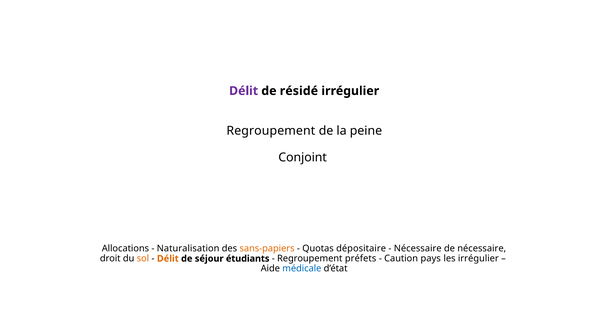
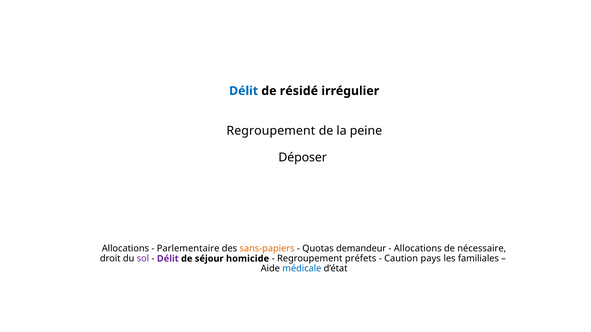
Délit colour: purple -> blue (244, 91)
Conjoint: Conjoint -> Déposer (303, 158)
Naturalisation: Naturalisation -> Parlementaire (188, 249)
dépositaire: dépositaire -> demandeur (361, 249)
Nécessaire: Nécessaire -> Allocations (418, 249)
sol colour: orange -> purple (143, 259)
Délit colour: orange -> purple (168, 259)
étudiants: étudiants -> homicide (248, 259)
les irrégulier: irrégulier -> familiales (478, 259)
